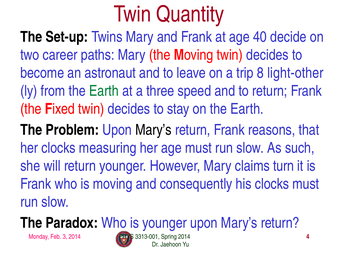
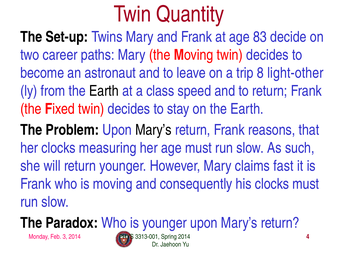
40: 40 -> 83 (260, 37)
Earth colour: green -> black (104, 91)
three: three -> class (160, 91)
turn: turn -> fast (283, 166)
